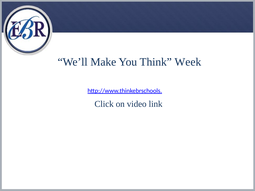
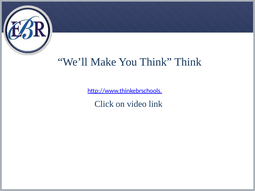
Think Week: Week -> Think (188, 62)
